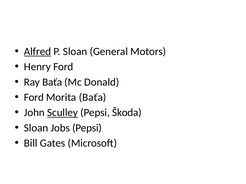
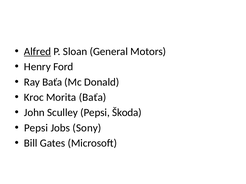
Ford: Ford -> Kroc (34, 98)
Sculley underline: present -> none (63, 113)
Sloan: Sloan -> Pepsi (36, 128)
Jobs Pepsi: Pepsi -> Sony (87, 128)
